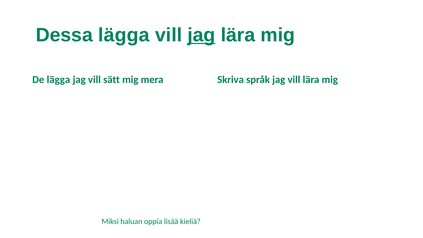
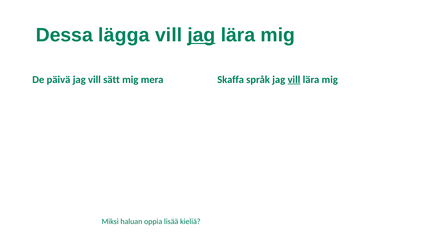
De lägga: lägga -> päivä (59, 80)
Skriva: Skriva -> Skaffa (231, 80)
vill underline: none -> present (294, 80)
